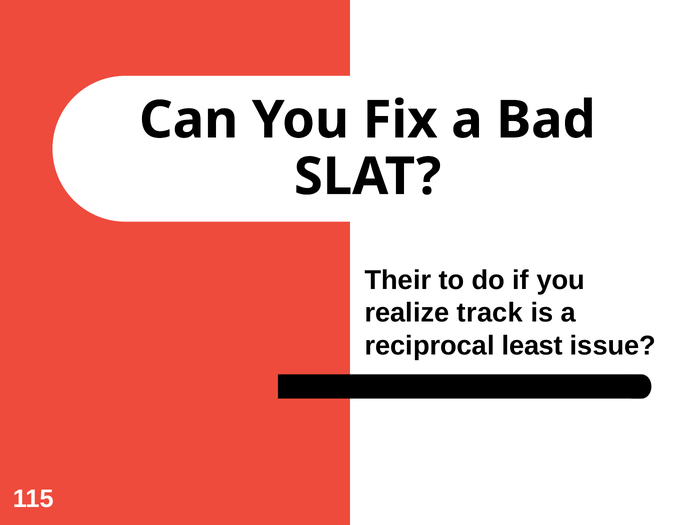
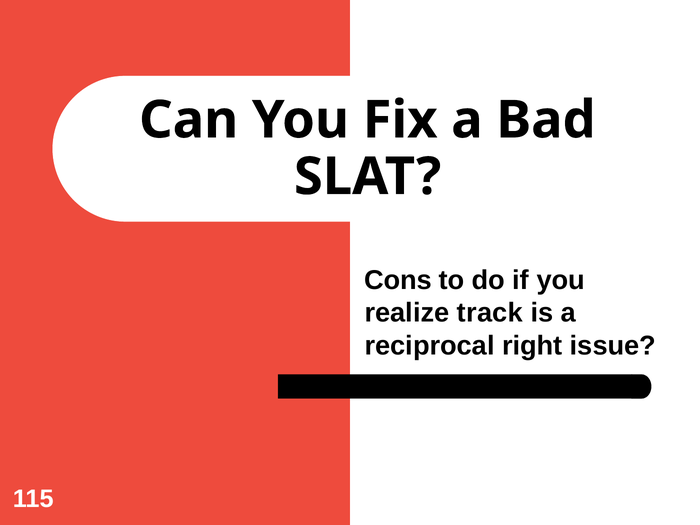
Their: Their -> Cons (398, 280)
least: least -> right (532, 346)
